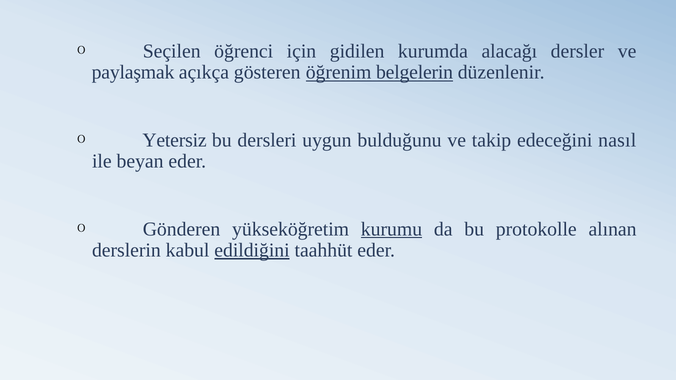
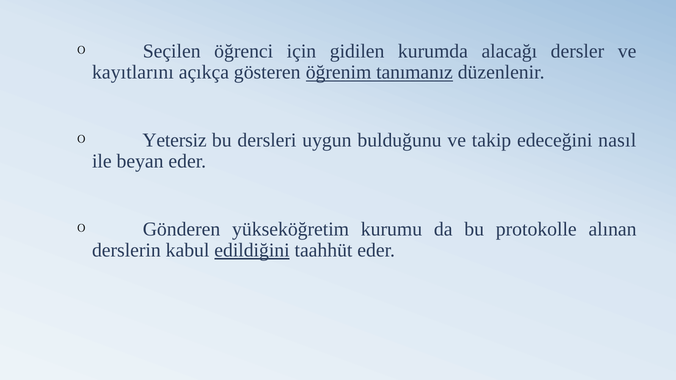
paylaşmak: paylaşmak -> kayıtlarını (133, 72)
belgelerin: belgelerin -> tanımanız (415, 72)
kurumu underline: present -> none (391, 229)
